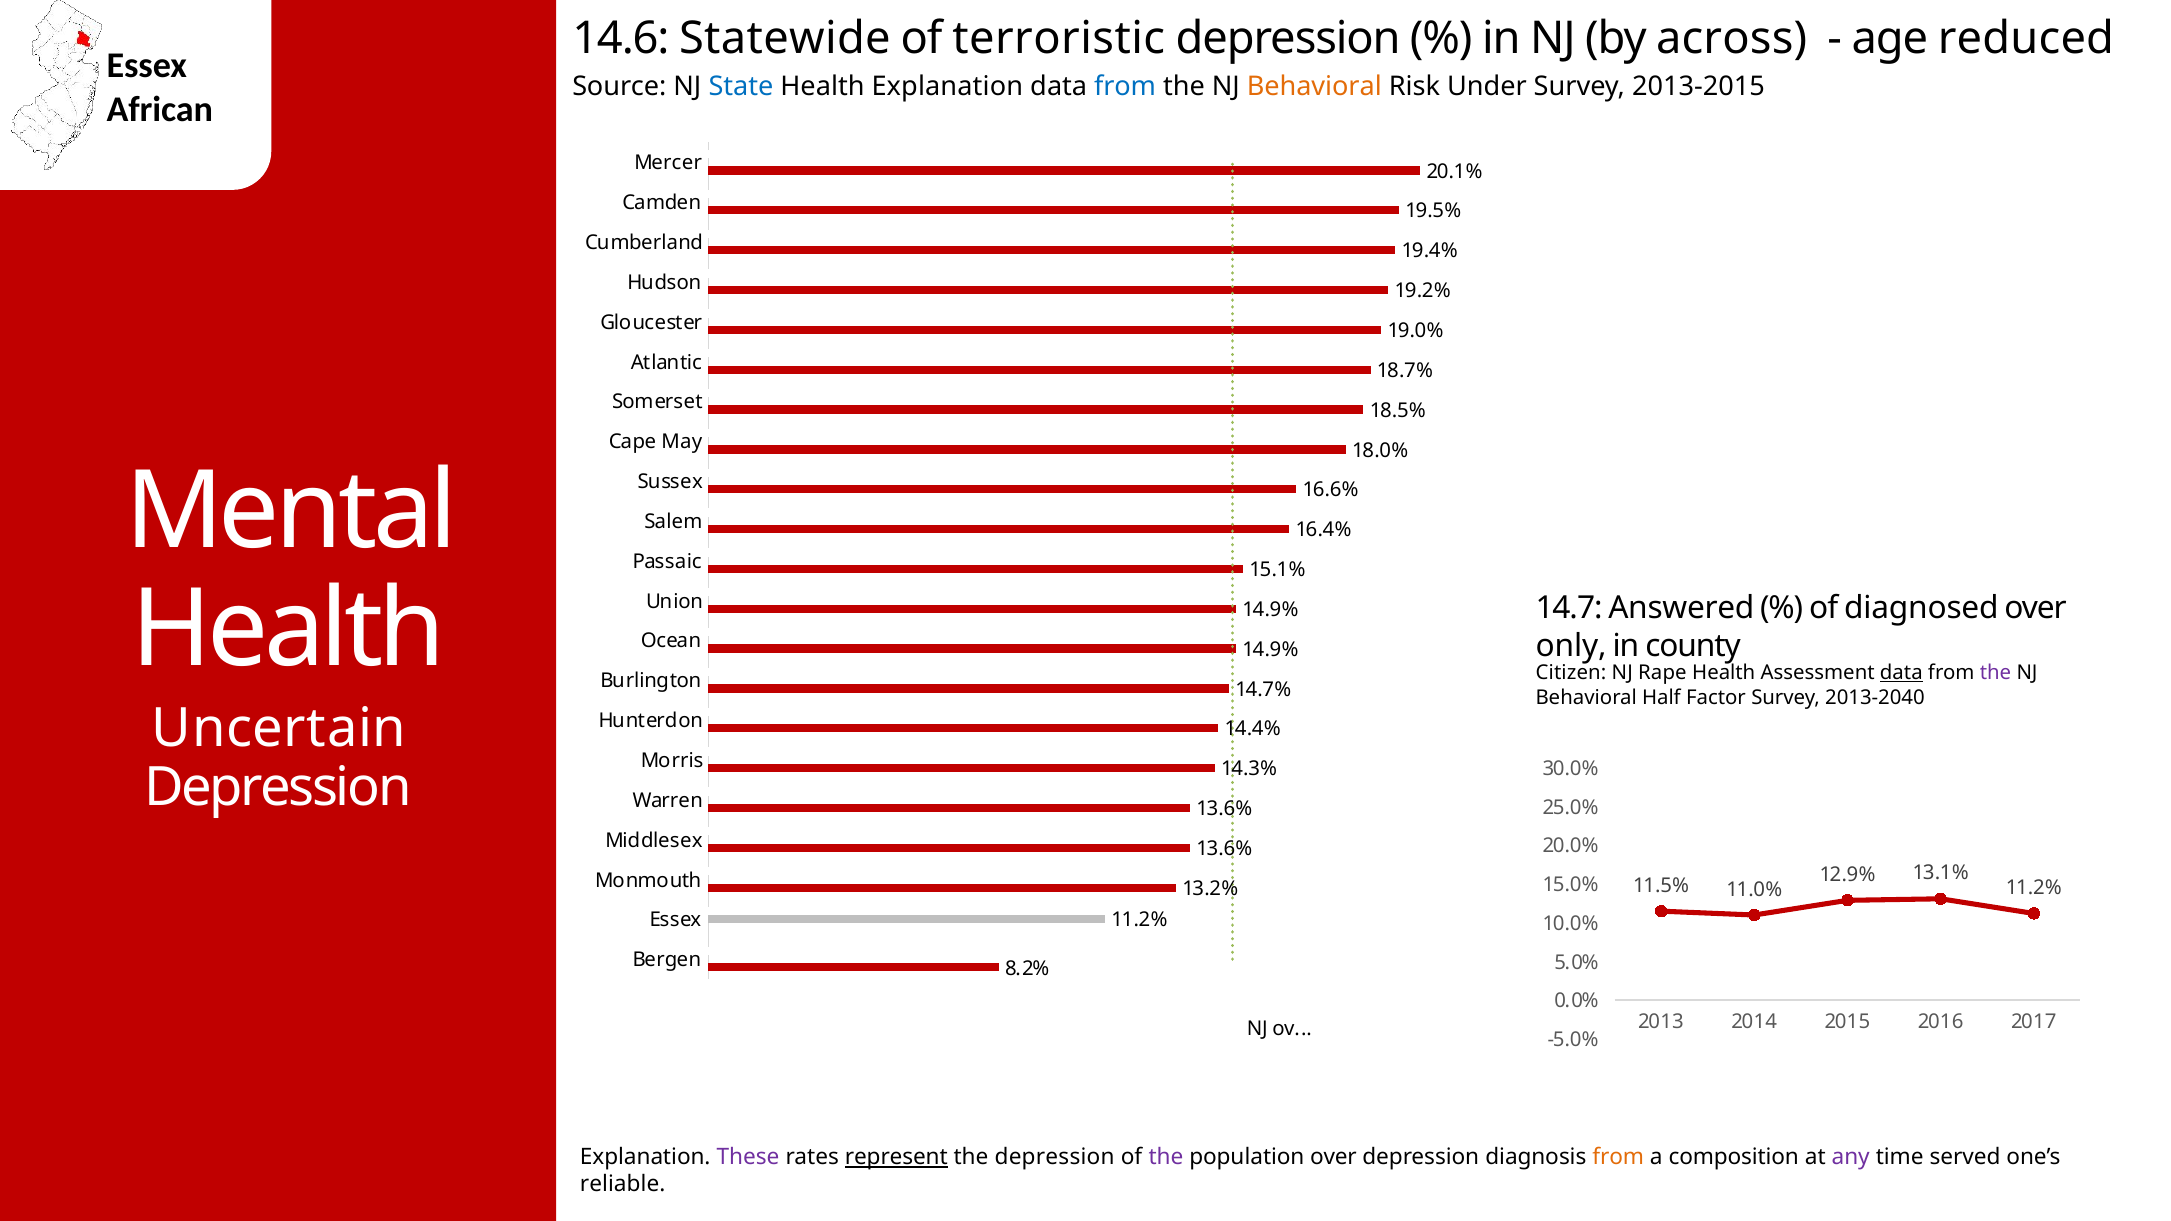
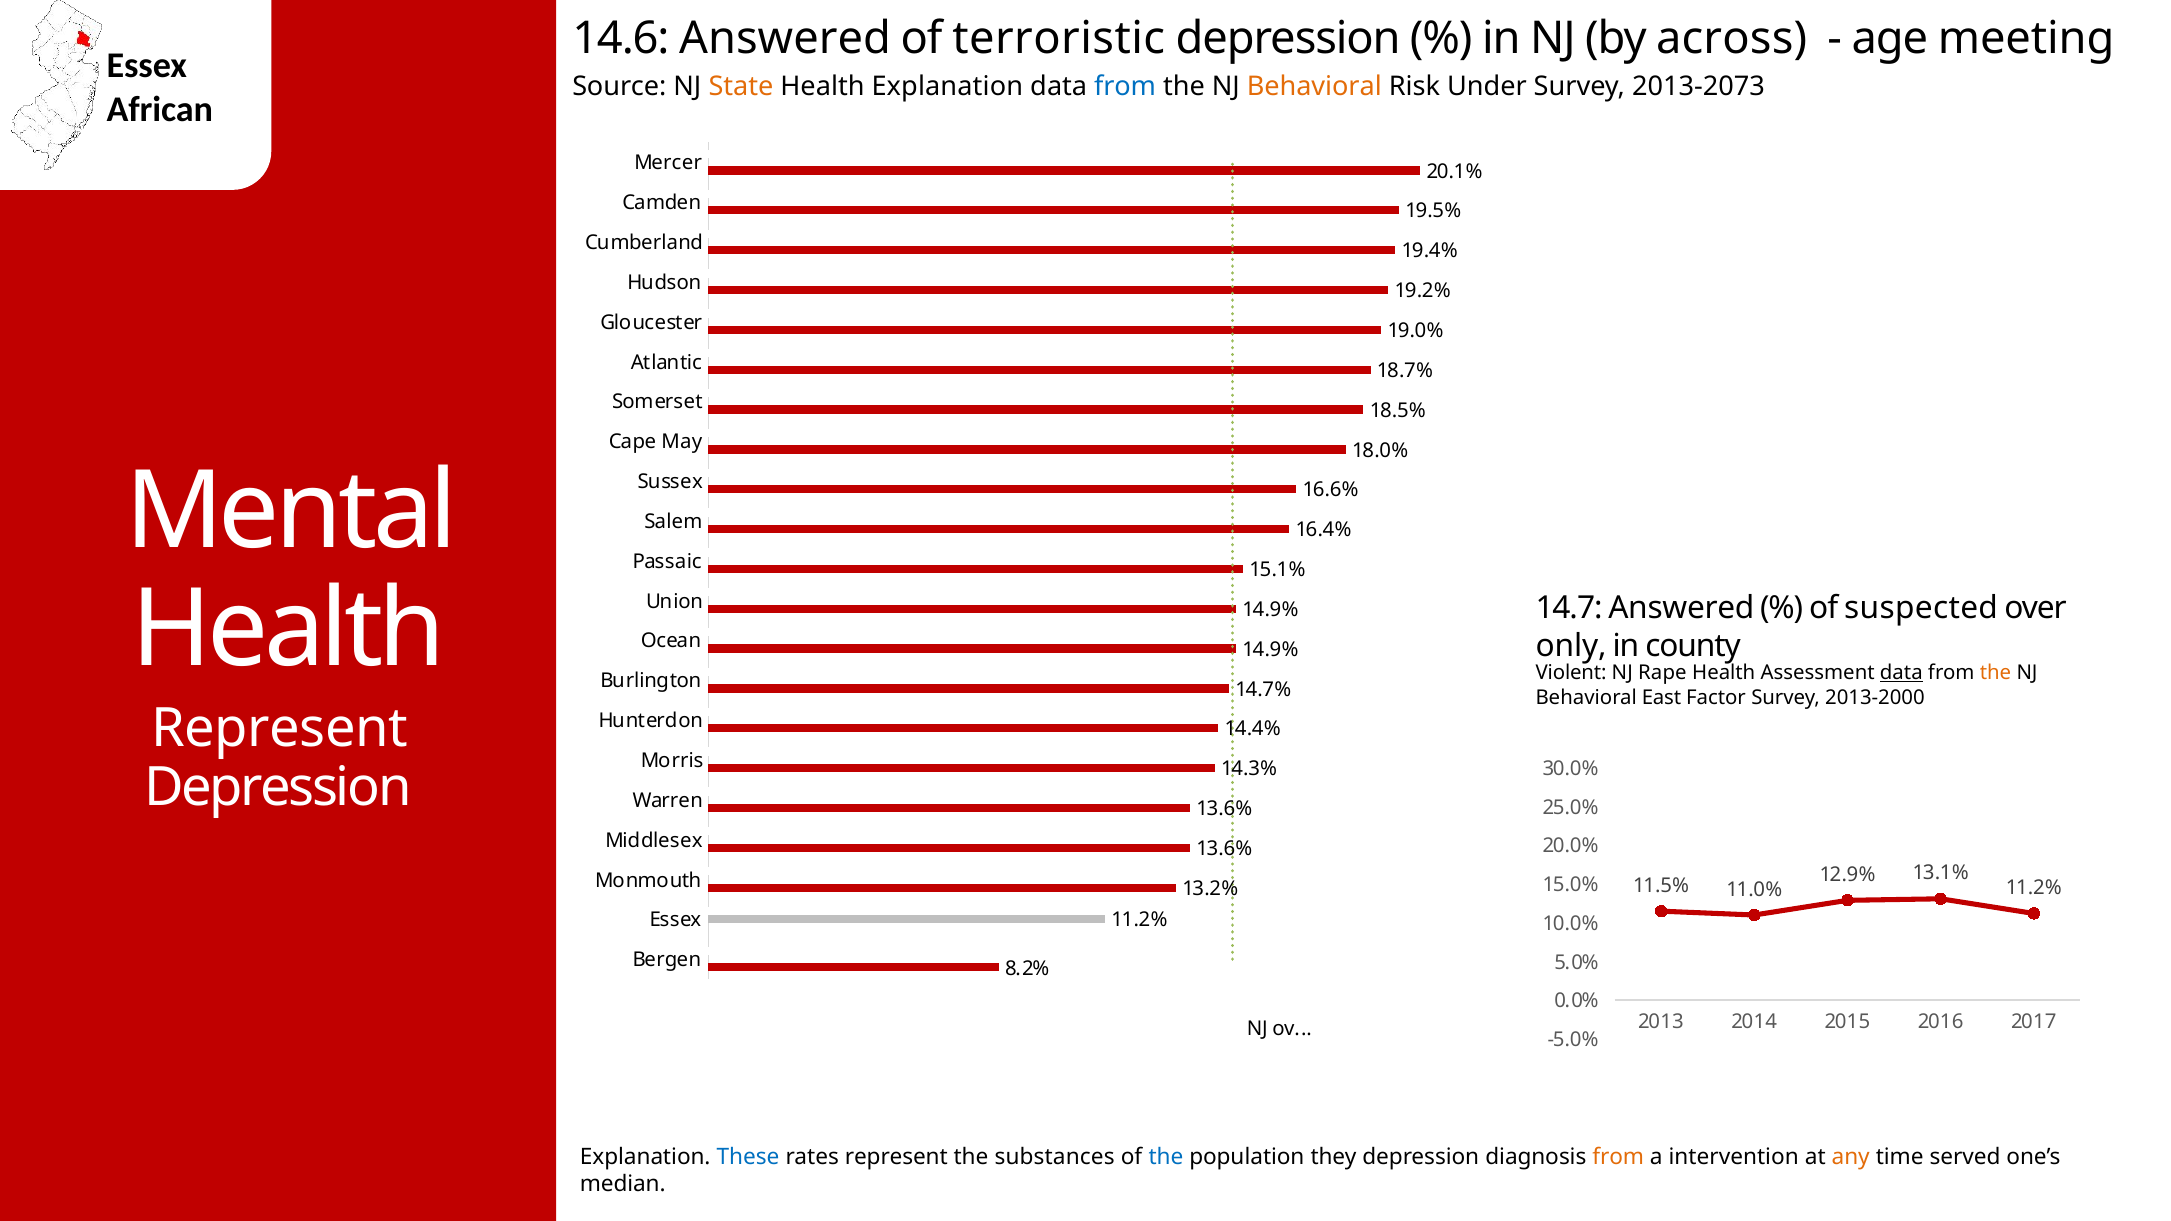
14.6 Statewide: Statewide -> Answered (785, 38)
reduced: reduced -> meeting (2026, 38)
State colour: blue -> orange (741, 86)
2013-2015: 2013-2015 -> 2013-2073 (1699, 86)
diagnosed: diagnosed -> suspected (1921, 608)
Citizen: Citizen -> Violent (1571, 673)
the colour: purple -> orange (1996, 673)
Half: Half -> East (1662, 697)
2013-2040: 2013-2040 -> 2013-2000 (1875, 697)
Uncertain: Uncertain -> Represent (280, 729)
These colour: purple -> blue (748, 1157)
represent underline: present -> none (896, 1157)
the depression: depression -> substances (1055, 1157)
the colour: purple -> blue (1166, 1157)
population over: over -> they (1333, 1157)
composition: composition -> intervention (1734, 1157)
any colour: purple -> orange (1851, 1157)
reliable: reliable -> median (623, 1185)
